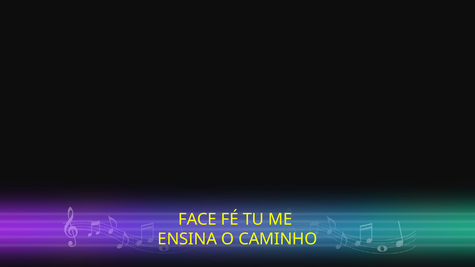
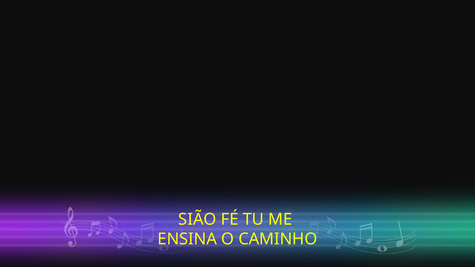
FACE: FACE -> SIÃO (197, 220)
